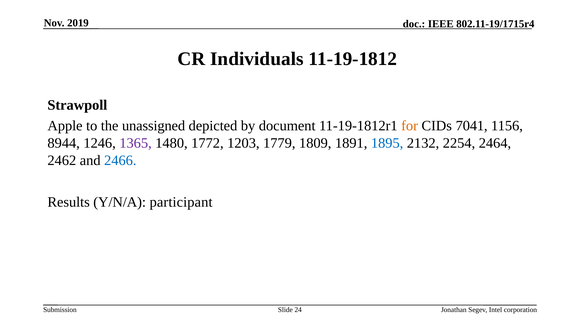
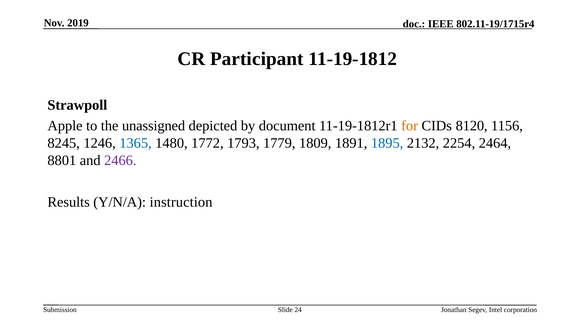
Individuals: Individuals -> Participant (257, 59)
7041: 7041 -> 8120 (472, 126)
8944: 8944 -> 8245 (64, 143)
1365 colour: purple -> blue (136, 143)
1203: 1203 -> 1793 (243, 143)
2462: 2462 -> 8801 (62, 161)
2466 colour: blue -> purple (120, 161)
participant: participant -> instruction (181, 202)
